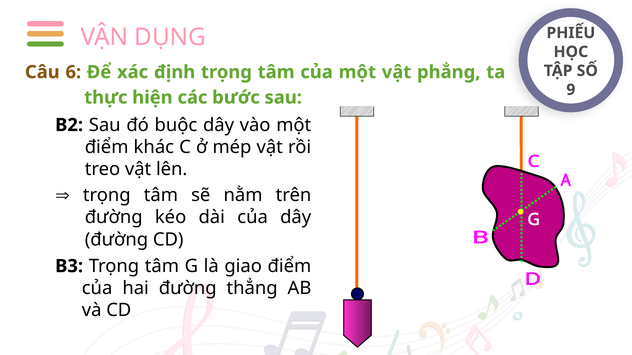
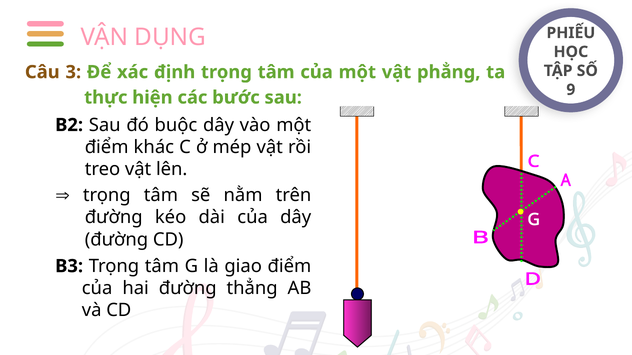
6: 6 -> 3 (73, 72)
